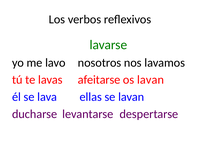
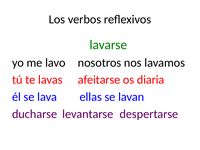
os lavan: lavan -> diaria (151, 80)
